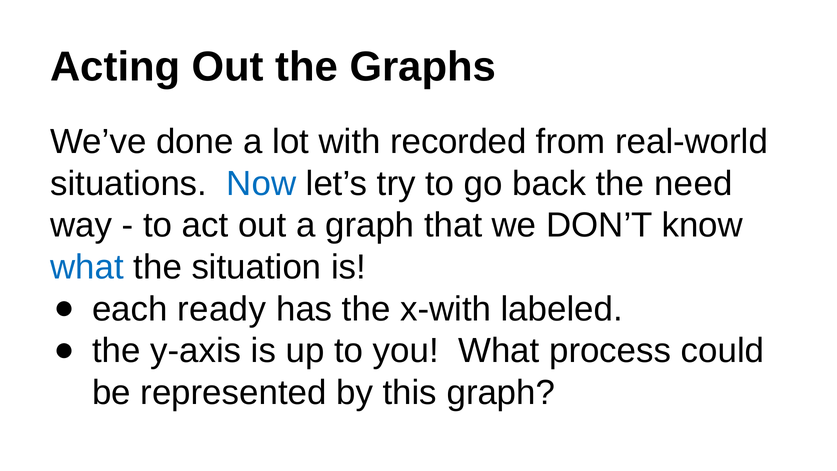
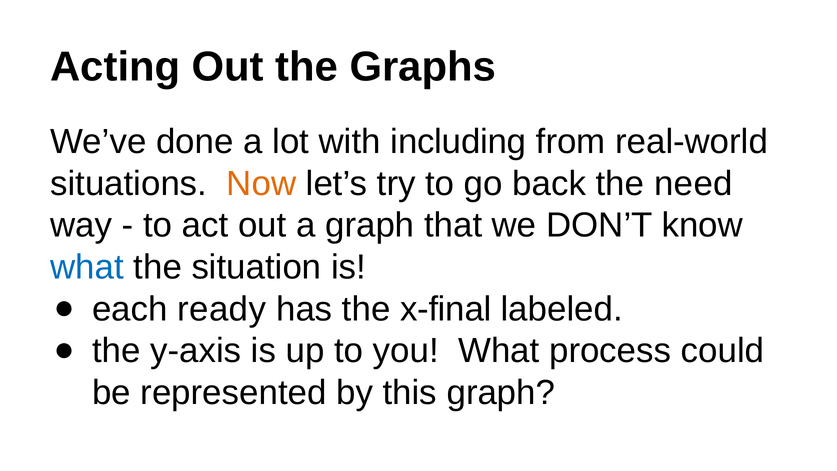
recorded: recorded -> including (458, 142)
Now colour: blue -> orange (261, 183)
x-with: x-with -> x-final (446, 309)
